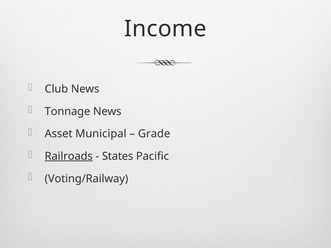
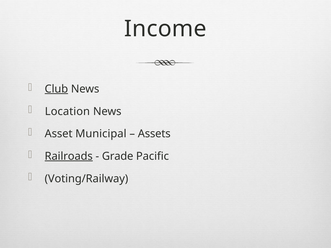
Club underline: none -> present (56, 89)
Tonnage: Tonnage -> Location (67, 111)
Grade: Grade -> Assets (154, 134)
States: States -> Grade (118, 156)
